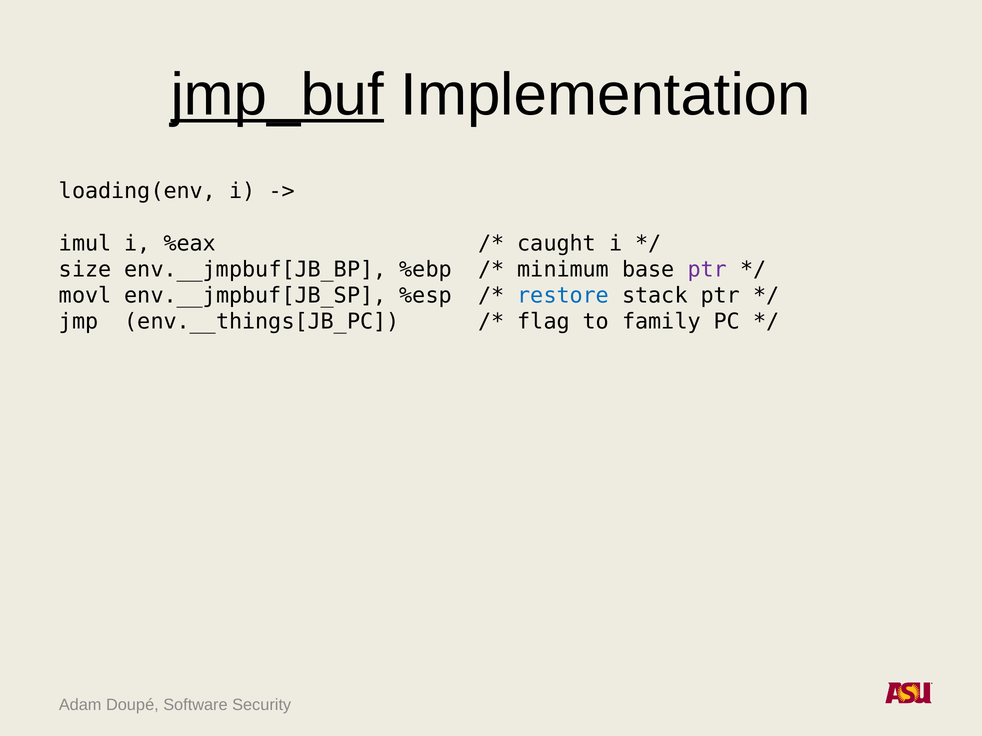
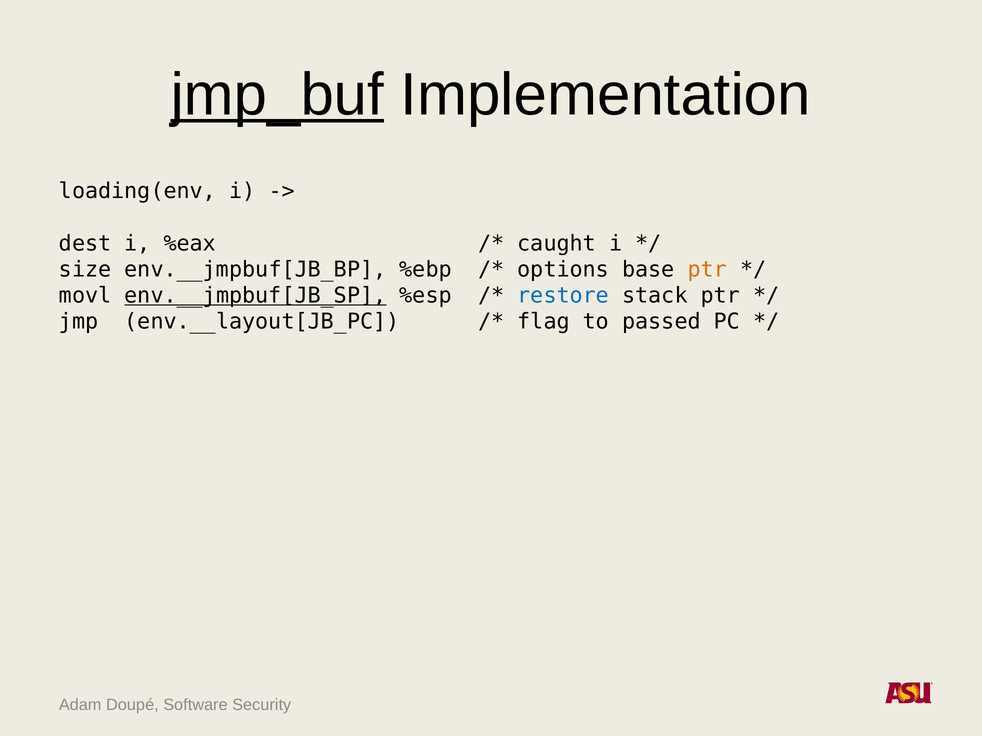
imul: imul -> dest (85, 244)
minimum: minimum -> options (563, 270)
ptr colour: purple -> orange (707, 270)
env.__jmpbuf[JB_SP underline: none -> present (255, 296)
env.__things[JB_PC: env.__things[JB_PC -> env.__layout[JB_PC (262, 322)
family: family -> passed (662, 322)
